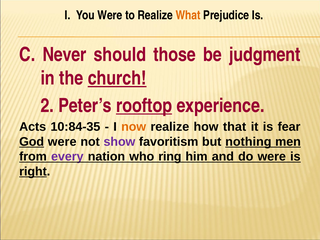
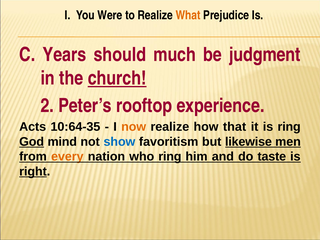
Never: Never -> Years (64, 55)
those: those -> much (175, 55)
rooftop underline: present -> none (144, 106)
10:84-35: 10:84-35 -> 10:64-35 (75, 127)
is fear: fear -> ring (289, 127)
God were: were -> mind (62, 142)
show colour: purple -> blue (119, 142)
nothing: nothing -> likewise (248, 142)
every colour: purple -> orange (67, 157)
do were: were -> taste (272, 157)
